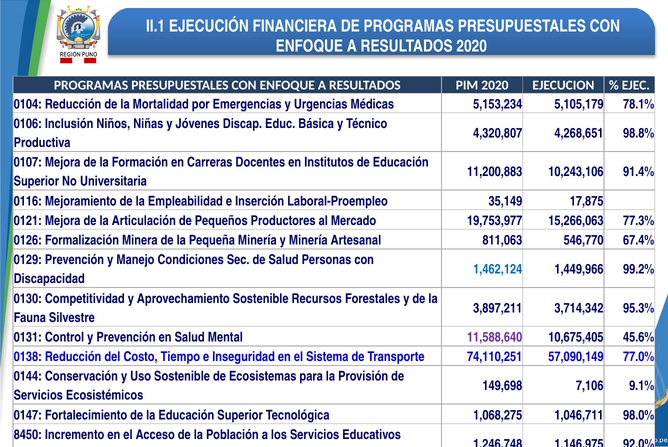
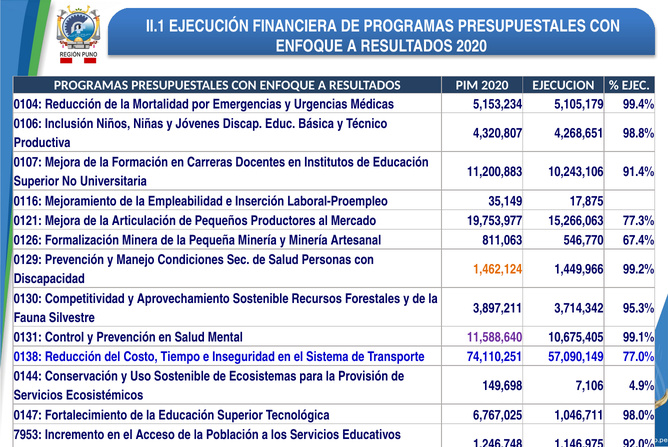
78.1%: 78.1% -> 99.4% (639, 104)
1,462,124 colour: blue -> orange (498, 270)
45.6%: 45.6% -> 99.1% (639, 337)
9.1%: 9.1% -> 4.9% (642, 386)
1,068,275: 1,068,275 -> 6,767,025 (498, 415)
8450: 8450 -> 7953 (28, 435)
